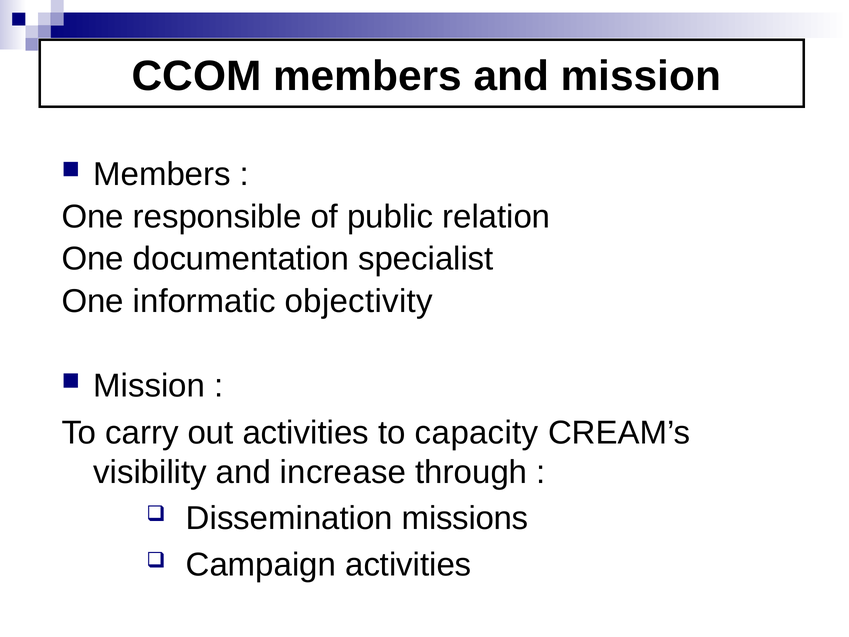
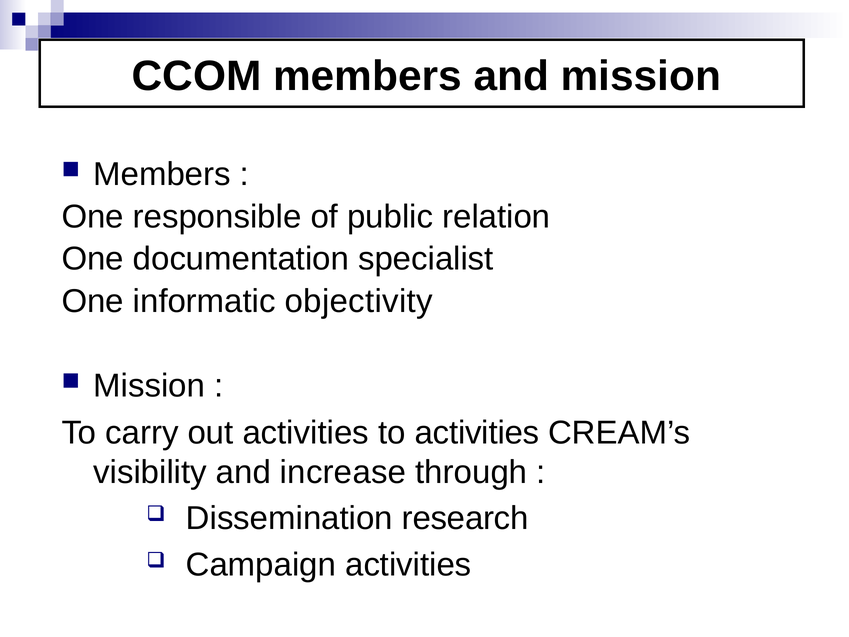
to capacity: capacity -> activities (477, 432)
missions: missions -> research (465, 518)
